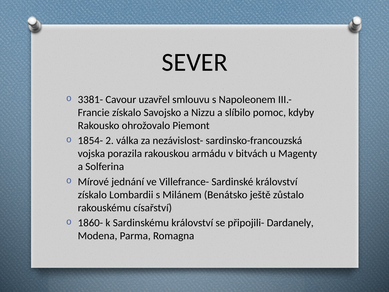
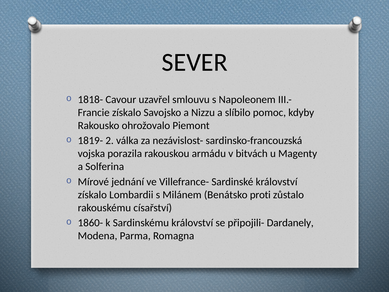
3381-: 3381- -> 1818- (90, 99)
1854-: 1854- -> 1819- (90, 140)
ještě: ještě -> proti (260, 195)
